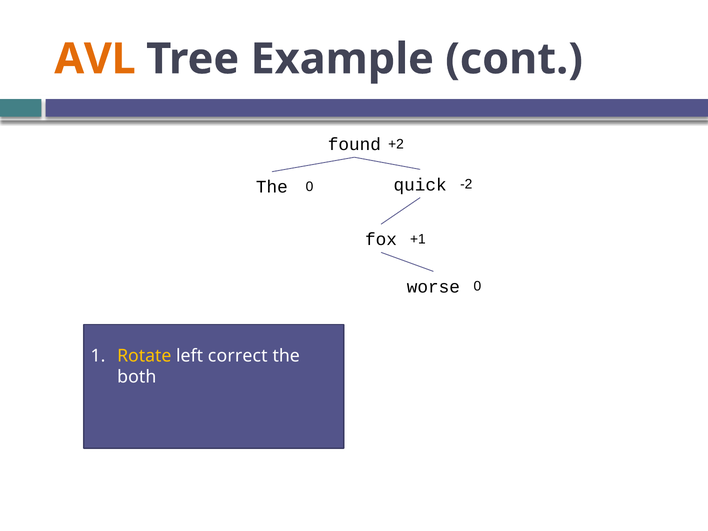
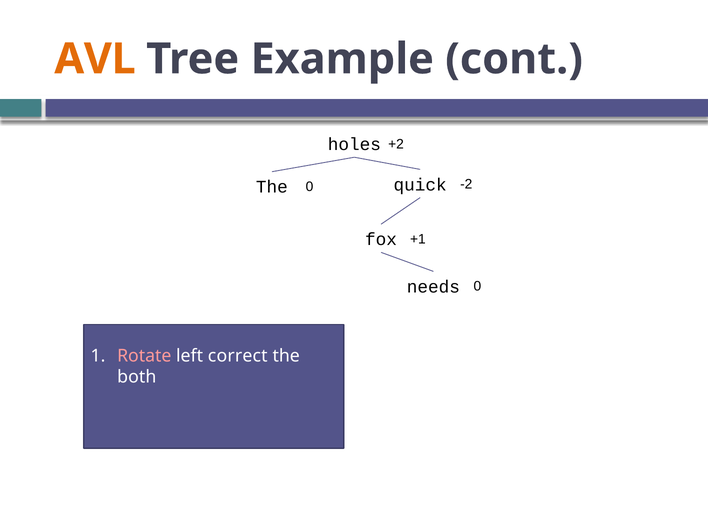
found: found -> holes (354, 144)
worse: worse -> needs (433, 287)
Rotate colour: yellow -> pink (144, 356)
